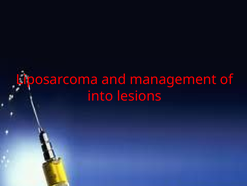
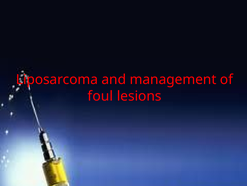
into: into -> foul (100, 96)
